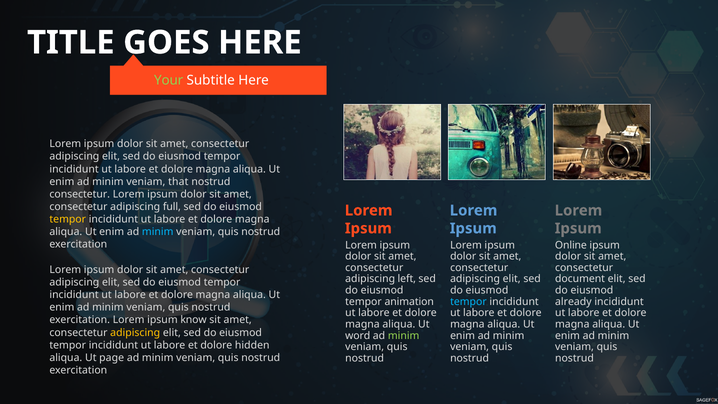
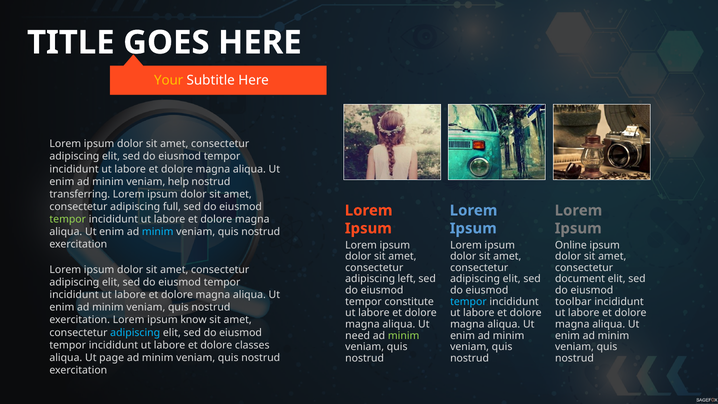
Your colour: light green -> yellow (169, 80)
that: that -> help (178, 182)
consectetur: consectetur -> transferring (80, 194)
tempor colour: yellow -> light green (68, 219)
animation: animation -> constitute (409, 302)
already: already -> toolbar (573, 302)
adipiscing colour: yellow -> light blue (135, 332)
word: word -> need (358, 336)
hidden: hidden -> classes (252, 345)
